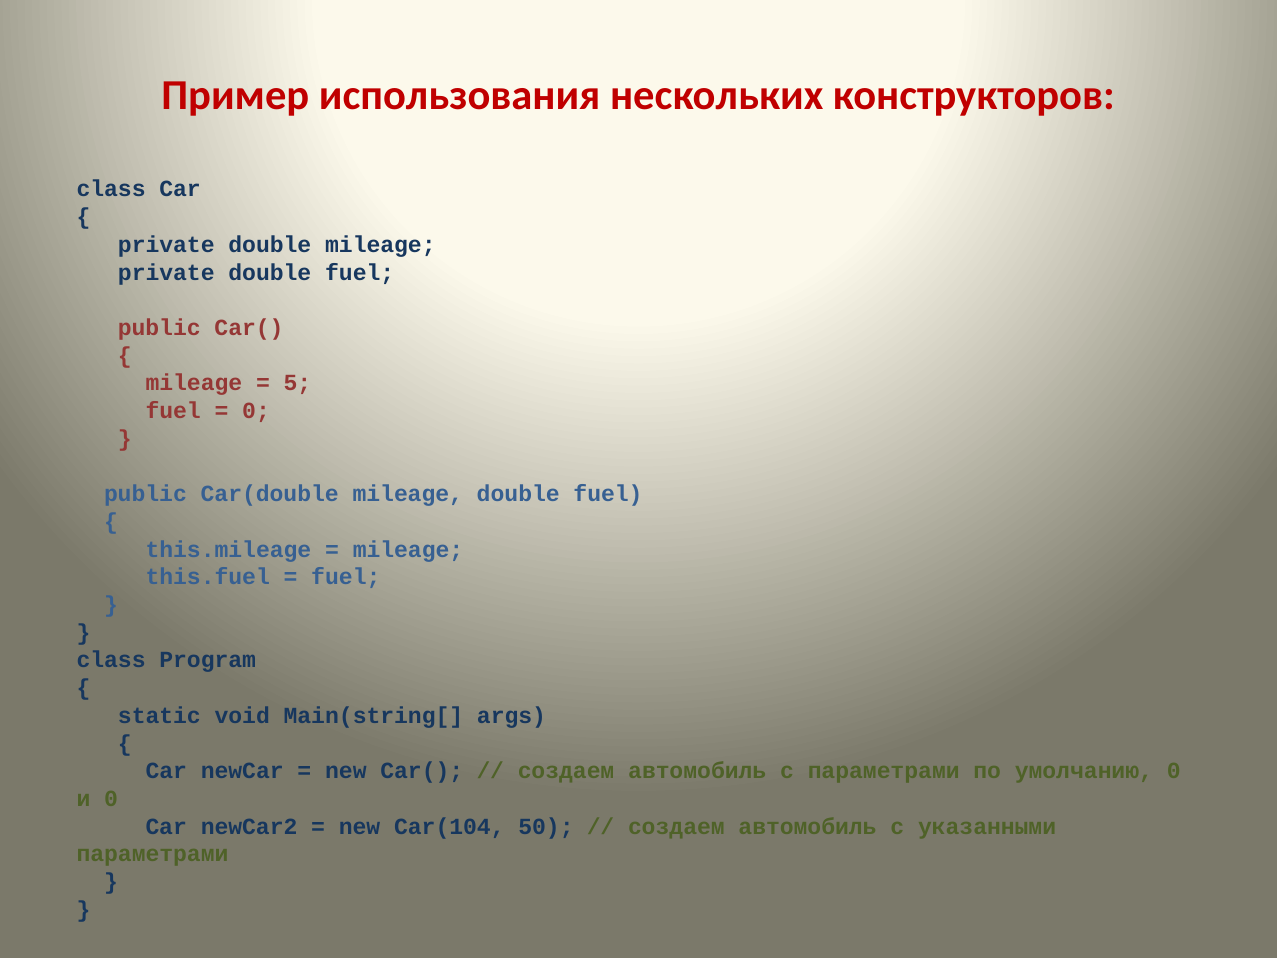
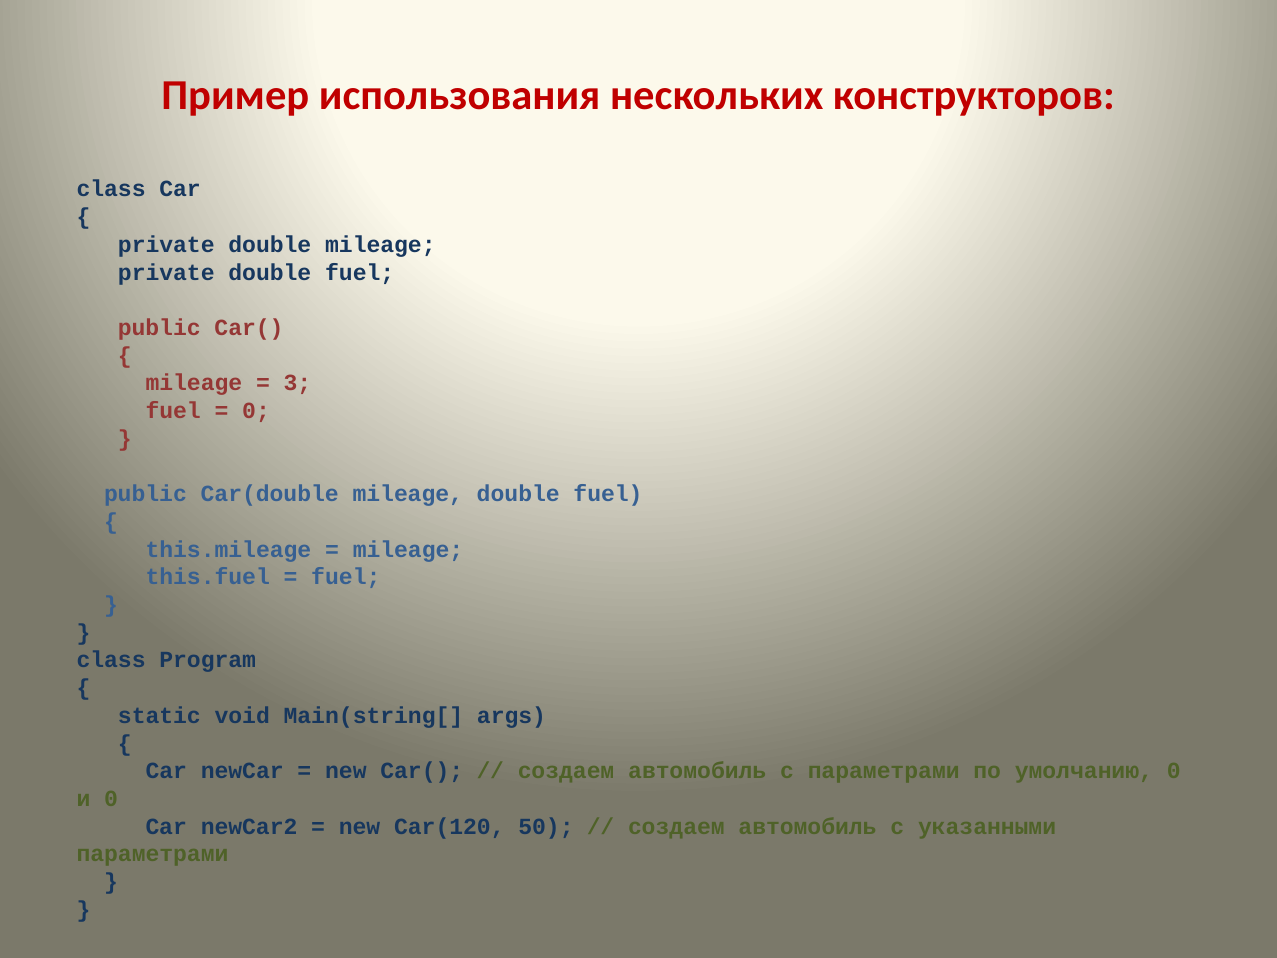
5: 5 -> 3 (298, 383)
Car(104: Car(104 -> Car(120 (449, 826)
